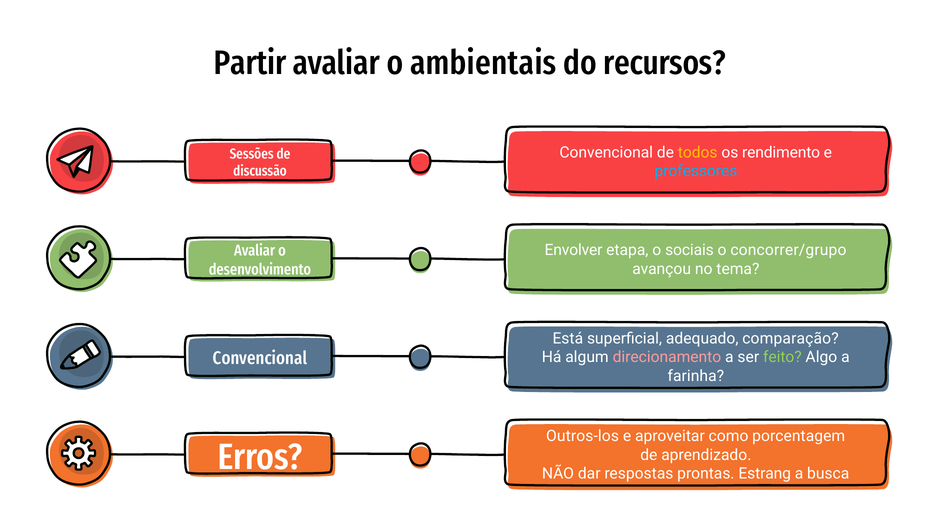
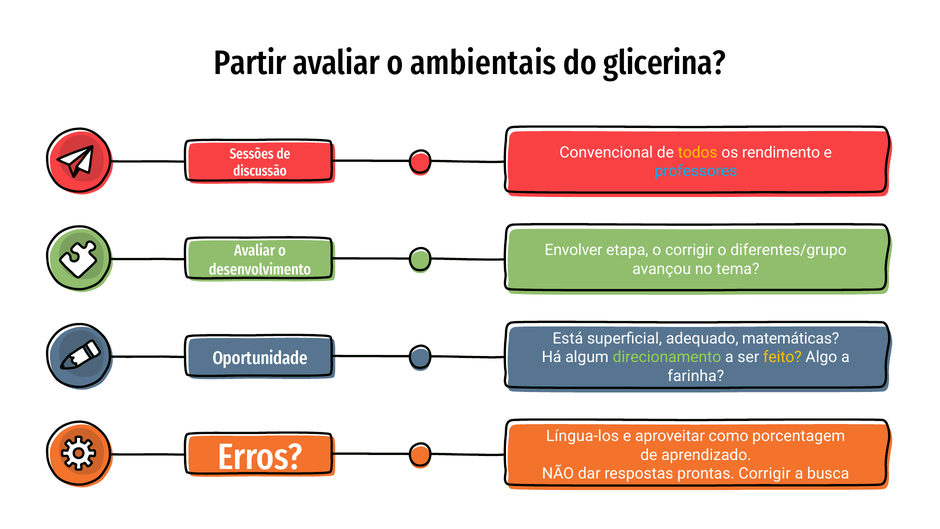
recursos: recursos -> glicerina (665, 63)
o sociais: sociais -> corrigir (689, 250)
concorrer/grupo: concorrer/grupo -> diferentes/grupo (789, 250)
comparação: comparação -> matemáticas (791, 338)
Convencional: Convencional -> Oportunidade (260, 358)
direcionamento colour: pink -> light green (667, 357)
feito colour: light green -> yellow (782, 357)
Outros-los: Outros-los -> Língua-los (583, 436)
prontas Estrang: Estrang -> Corrigir (765, 473)
